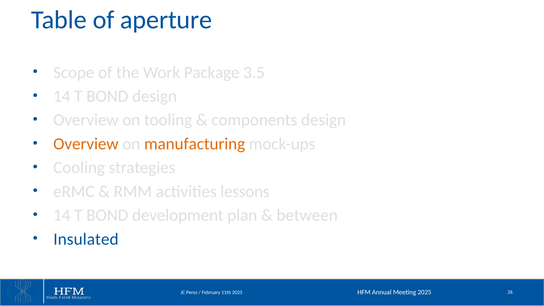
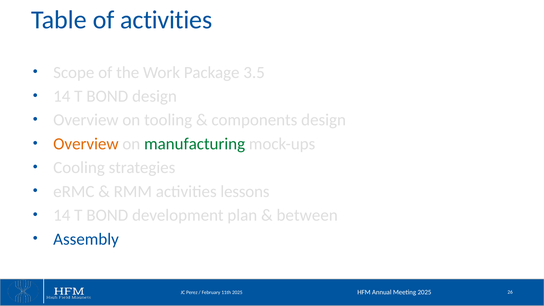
of aperture: aperture -> activities (166, 20)
manufacturing colour: orange -> green (195, 144)
Insulated: Insulated -> Assembly (86, 239)
